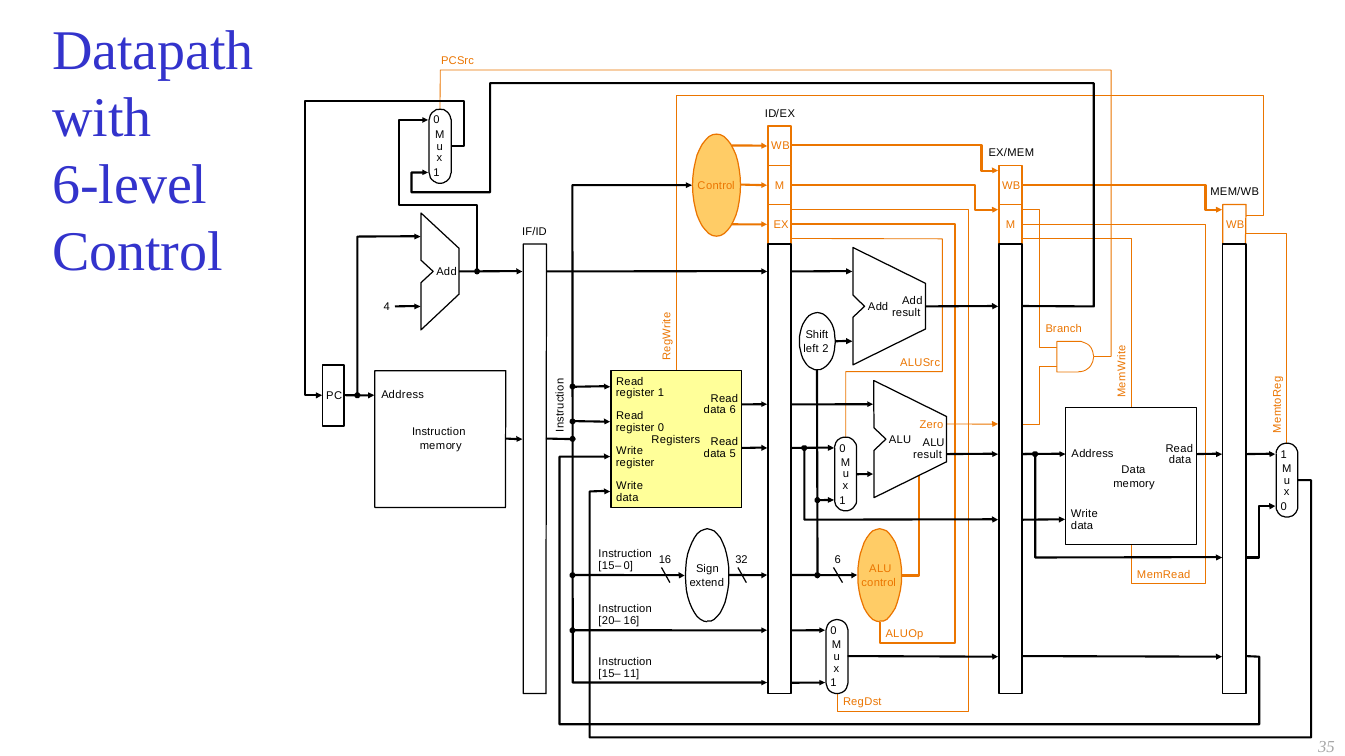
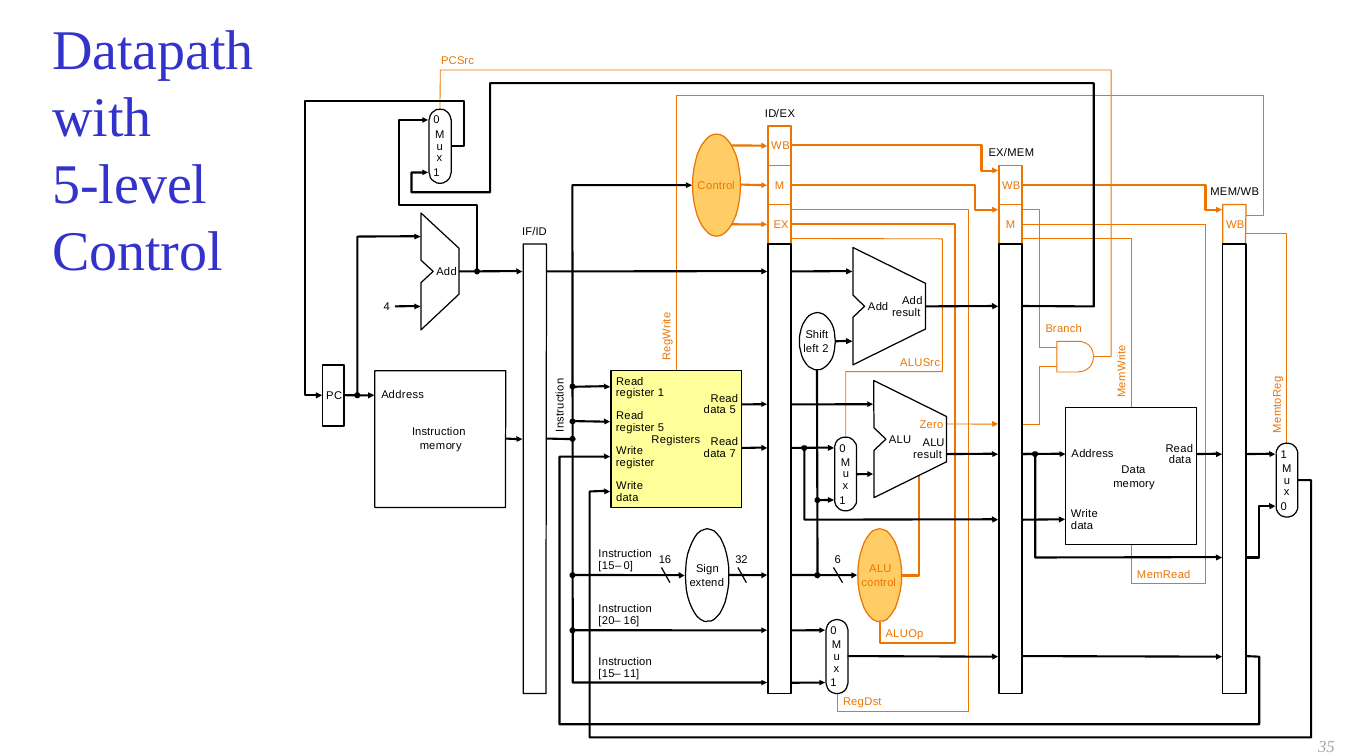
6-level: 6-level -> 5-level (130, 185)
6: 6 -> 5 (733, 410)
0: 0 -> 5 (661, 428)
5: 5 -> 7 (733, 454)
